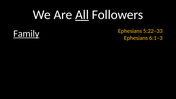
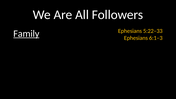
All underline: present -> none (82, 15)
